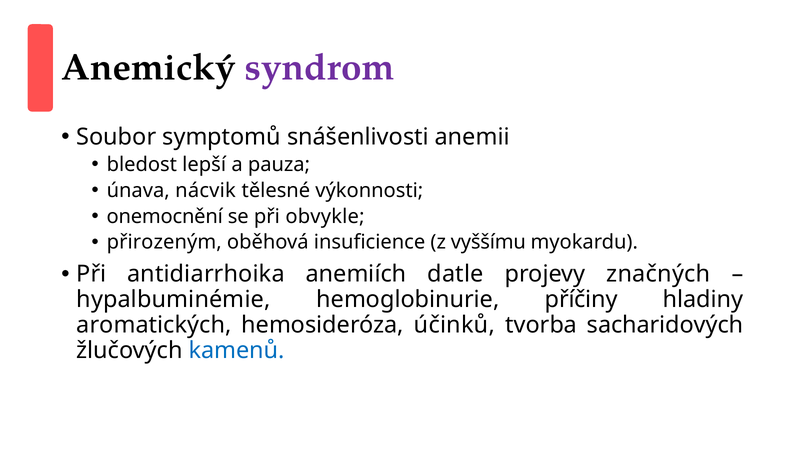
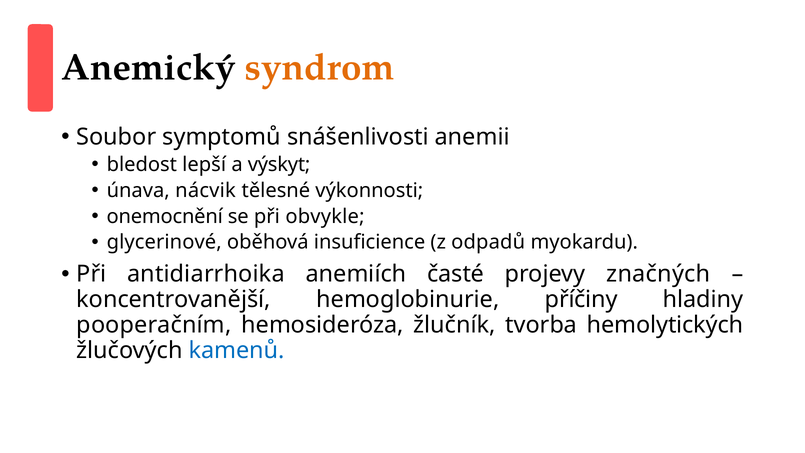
syndrom colour: purple -> orange (320, 68)
pauza: pauza -> výskyt (279, 164)
přirozeným: přirozeným -> glycerinové (164, 242)
vyššímu: vyššímu -> odpadů (488, 242)
datle: datle -> časté (456, 274)
hypalbuminémie: hypalbuminémie -> koncentrovanější (173, 299)
aromatických: aromatických -> pooperačním (154, 325)
účinků: účinků -> žlučník (454, 325)
sacharidových: sacharidových -> hemolytických (665, 325)
